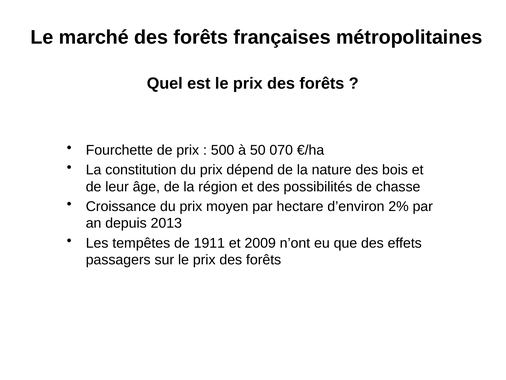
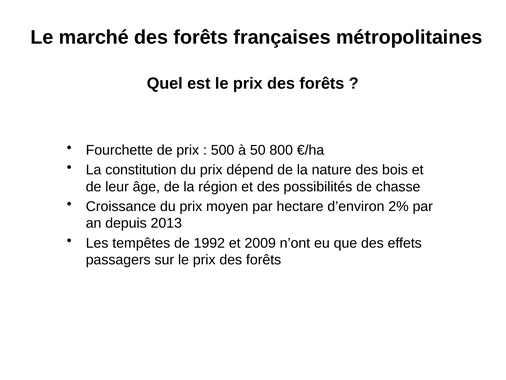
070: 070 -> 800 (281, 150)
1911: 1911 -> 1992 (209, 243)
